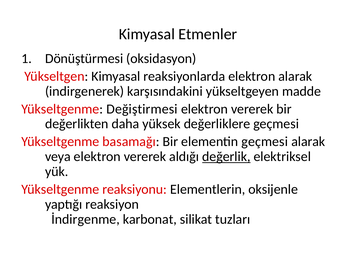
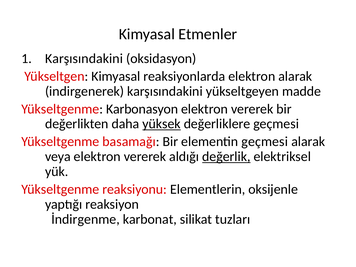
Dönüştürmesi: Dönüştürmesi -> Karşısındakini (84, 59)
Değiştirmesi: Değiştirmesi -> Karbonasyon (142, 109)
yüksek underline: none -> present (162, 124)
